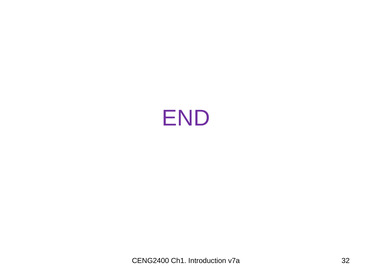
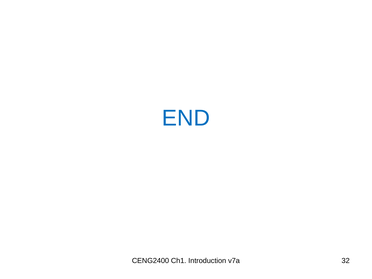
END colour: purple -> blue (186, 118)
